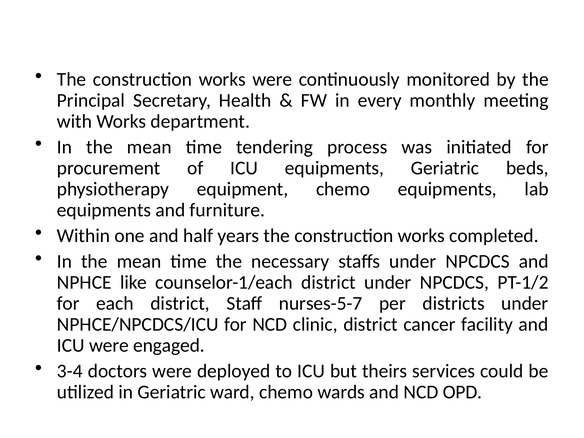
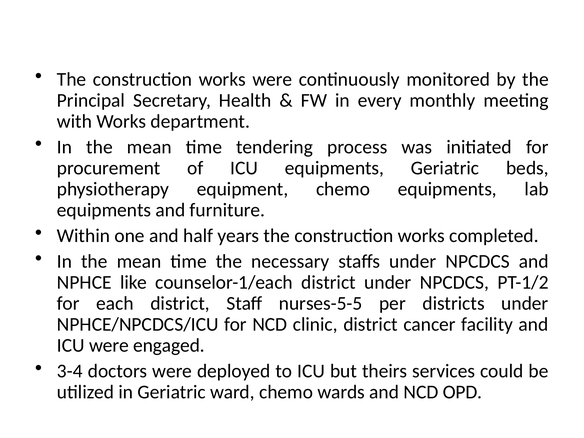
nurses-5-7: nurses-5-7 -> nurses-5-5 (321, 303)
